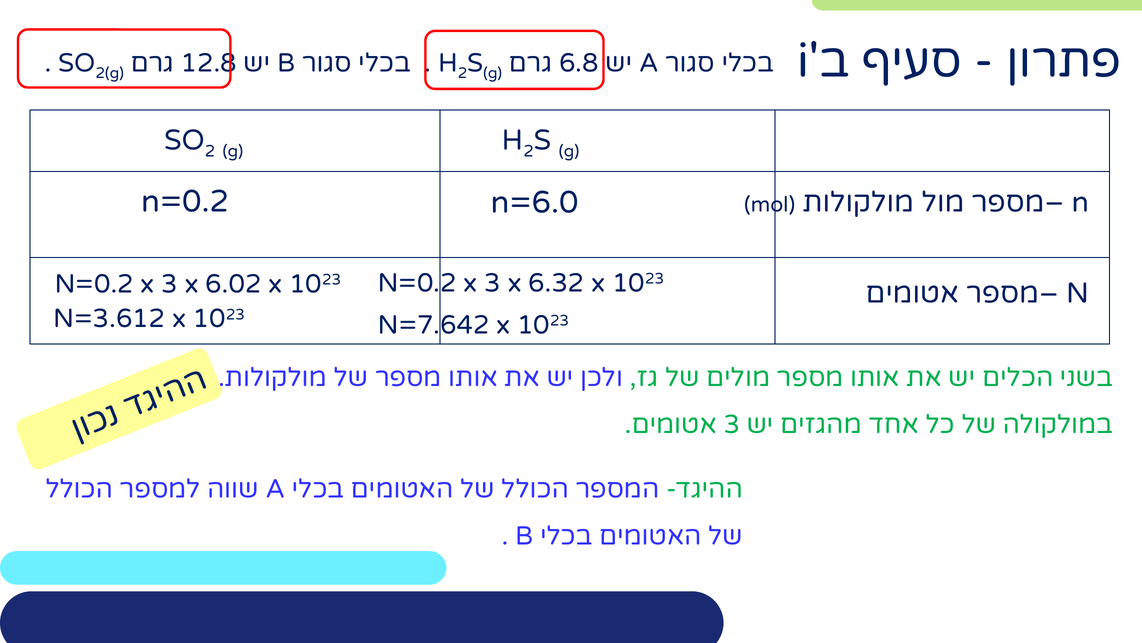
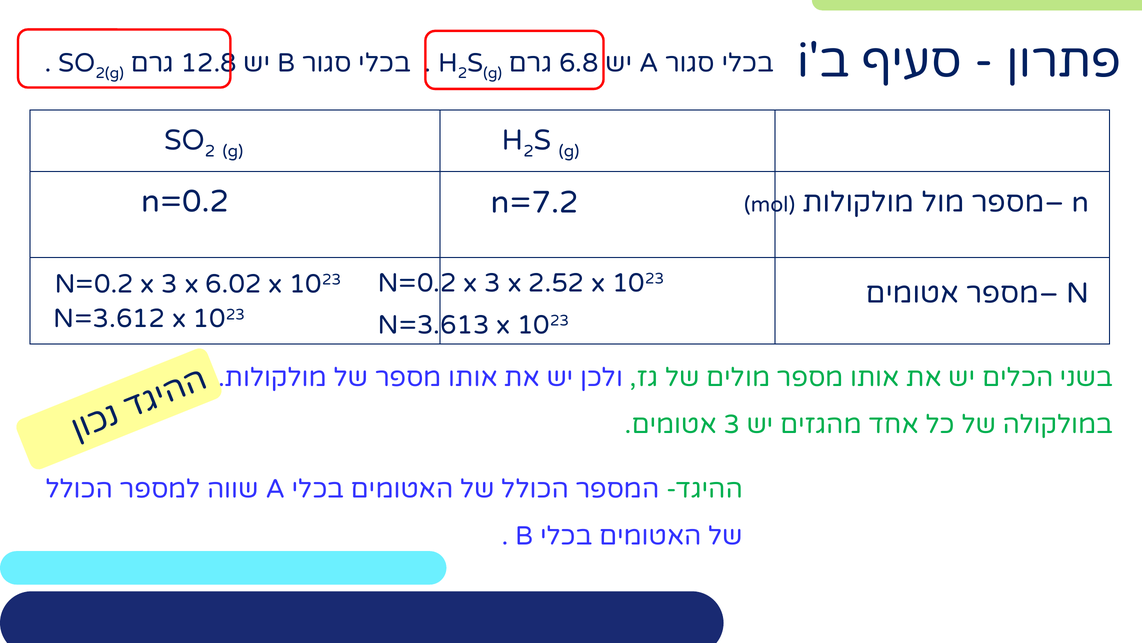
n=6.0: n=6.0 -> n=7.2 (535, 202)
6.32: 6.32 -> 2.52 (556, 283)
N=7.642: N=7.642 -> N=3.613 (434, 325)
